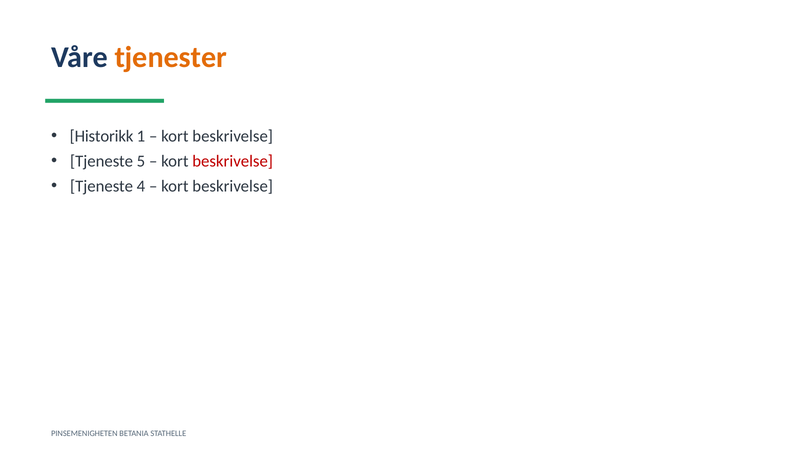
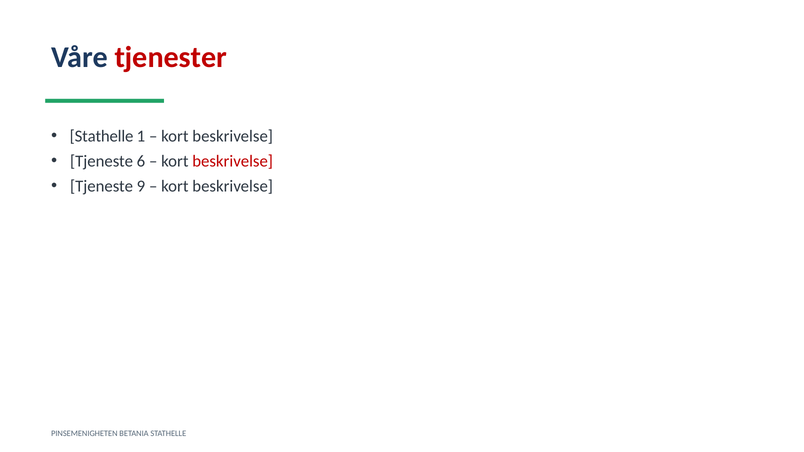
tjenester colour: orange -> red (171, 57)
Historikk: Historikk -> Stathelle (102, 136)
5: 5 -> 6 (141, 161)
4: 4 -> 9 (141, 186)
